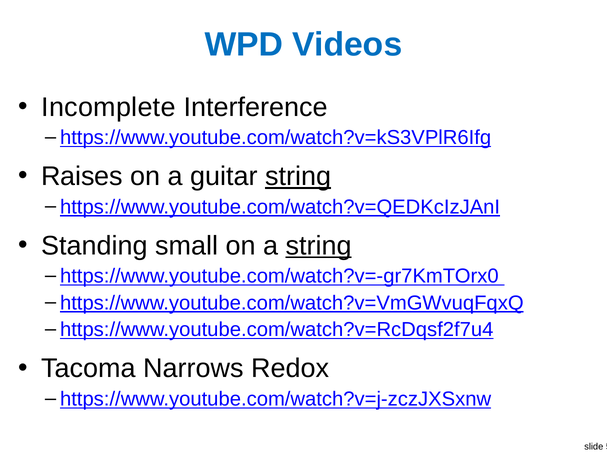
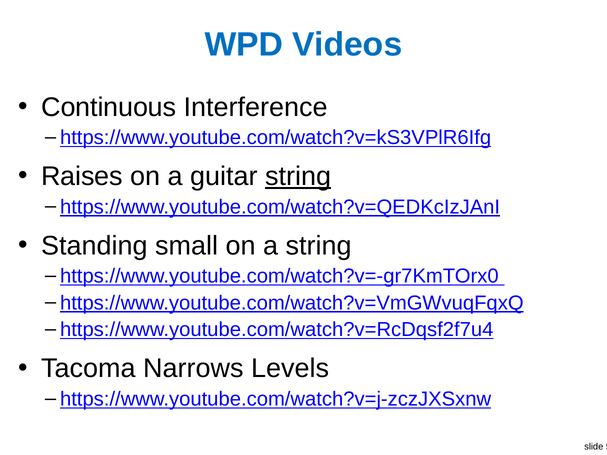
Incomplete: Incomplete -> Continuous (109, 107)
string underline: present -> none (319, 246)
Redox: Redox -> Levels (290, 369)
